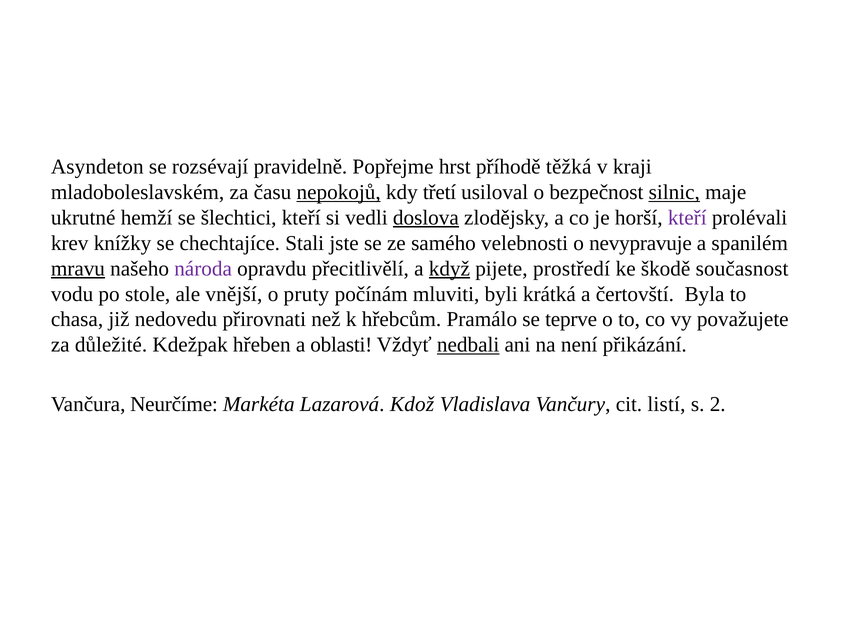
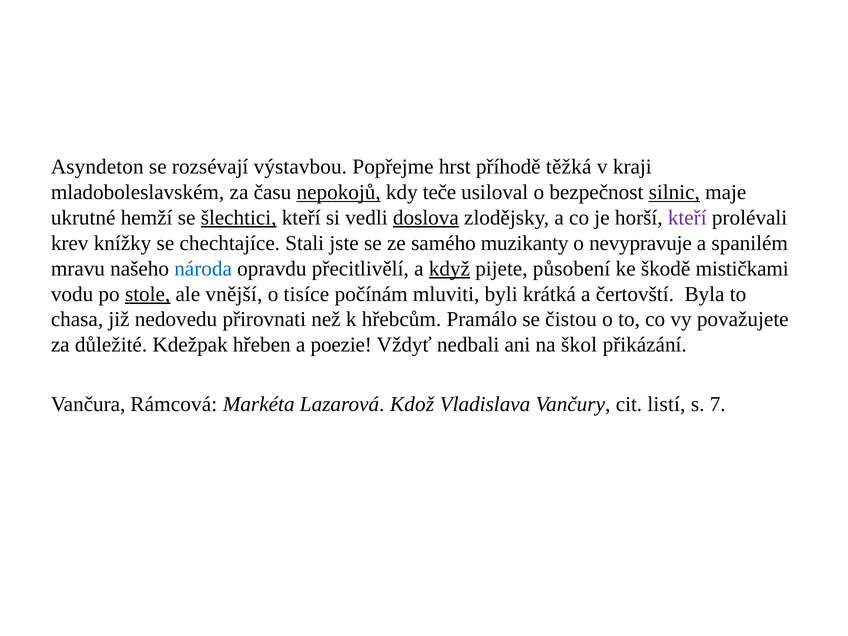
pravidelně: pravidelně -> výstavbou (300, 167)
třetí: třetí -> teče (440, 192)
šlechtici underline: none -> present (239, 218)
velebnosti: velebnosti -> muzikanty (525, 243)
mravu underline: present -> none (78, 269)
národa colour: purple -> blue (203, 269)
prostředí: prostředí -> působení (572, 269)
současnost: současnost -> mističkami (742, 269)
stole underline: none -> present (148, 294)
pruty: pruty -> tisíce (306, 294)
teprve: teprve -> čistou (571, 319)
oblasti: oblasti -> poezie (341, 345)
nedbali underline: present -> none (468, 345)
není: není -> škol (579, 345)
Neurčíme: Neurčíme -> Rámcová (174, 404)
2: 2 -> 7 (718, 404)
